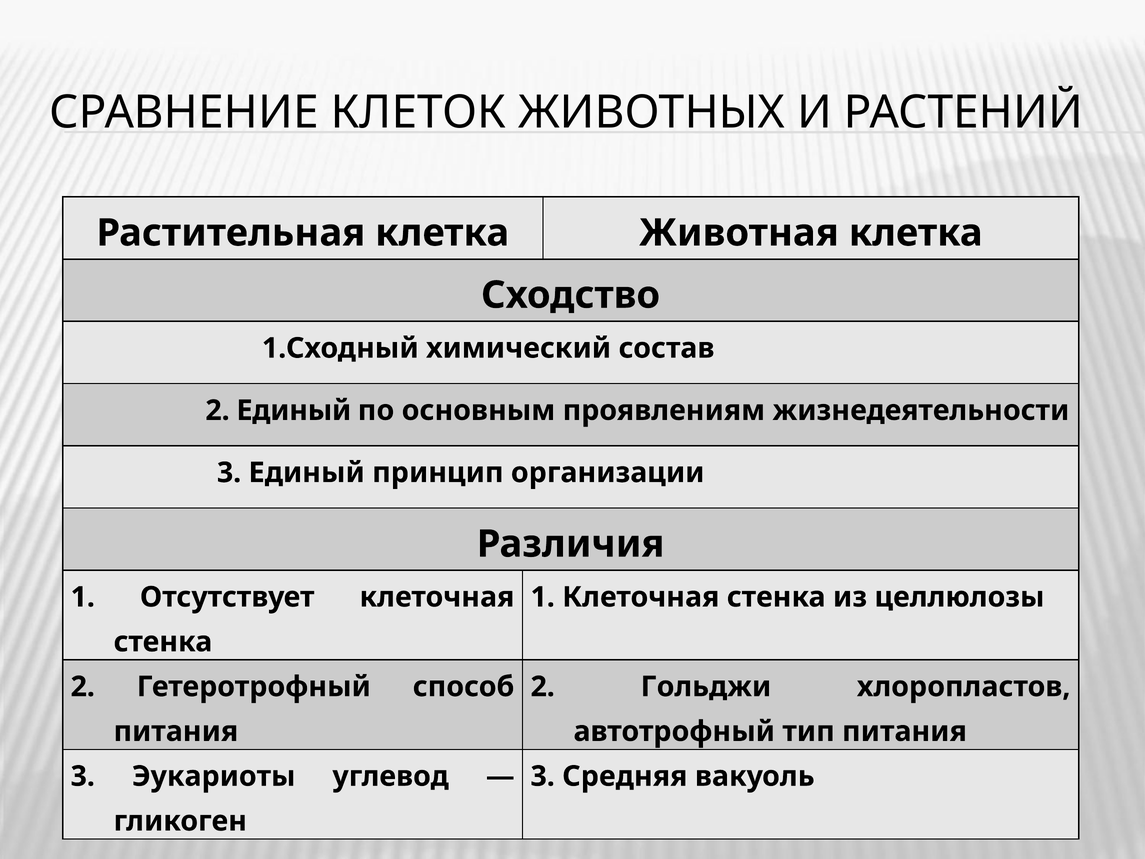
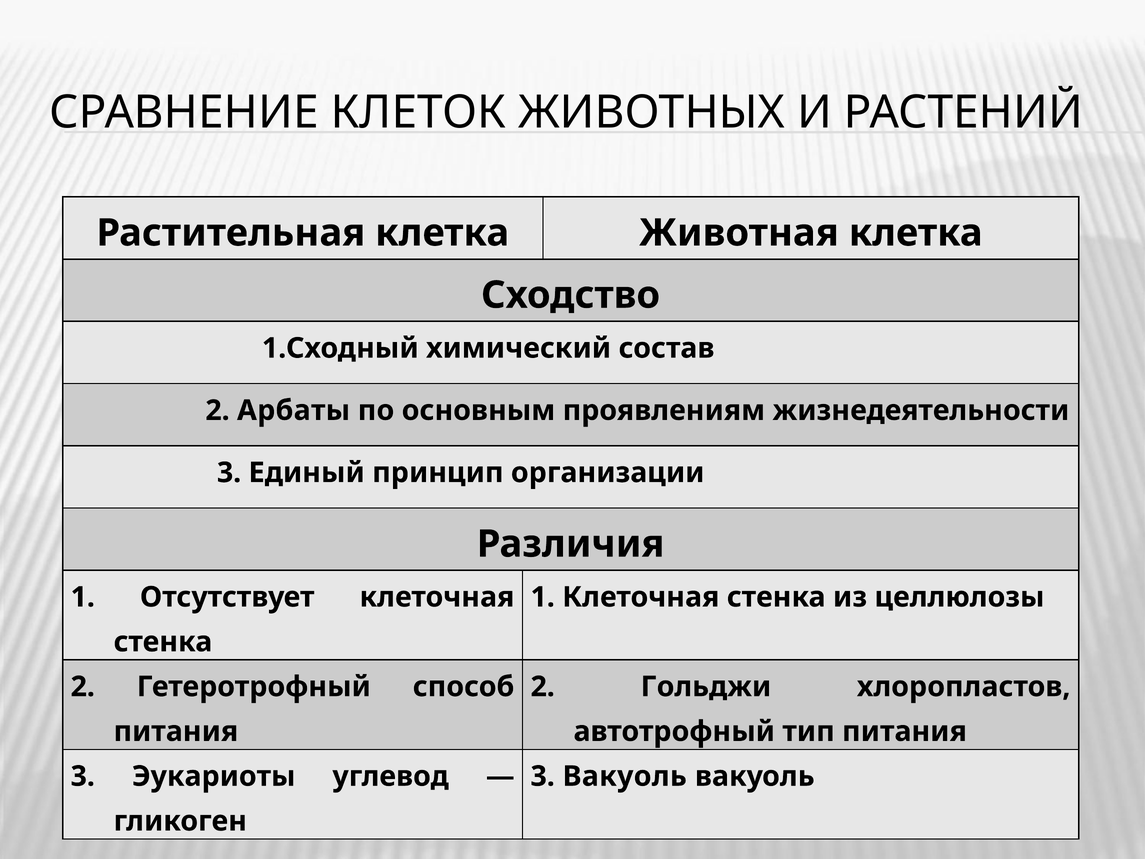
2 Единый: Единый -> Арбаты (294, 410)
3 Средняя: Средняя -> Вакуоль (625, 776)
